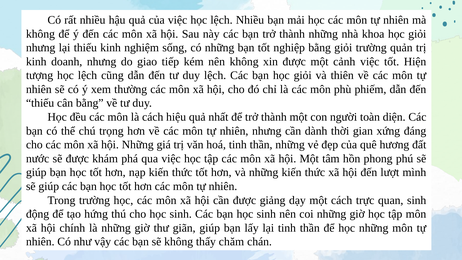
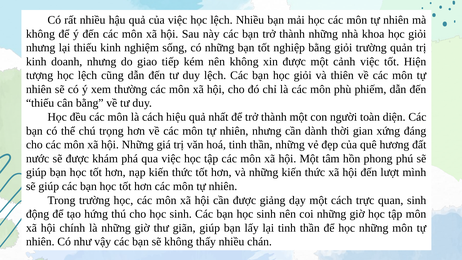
thấy chăm: chăm -> nhiều (232, 242)
